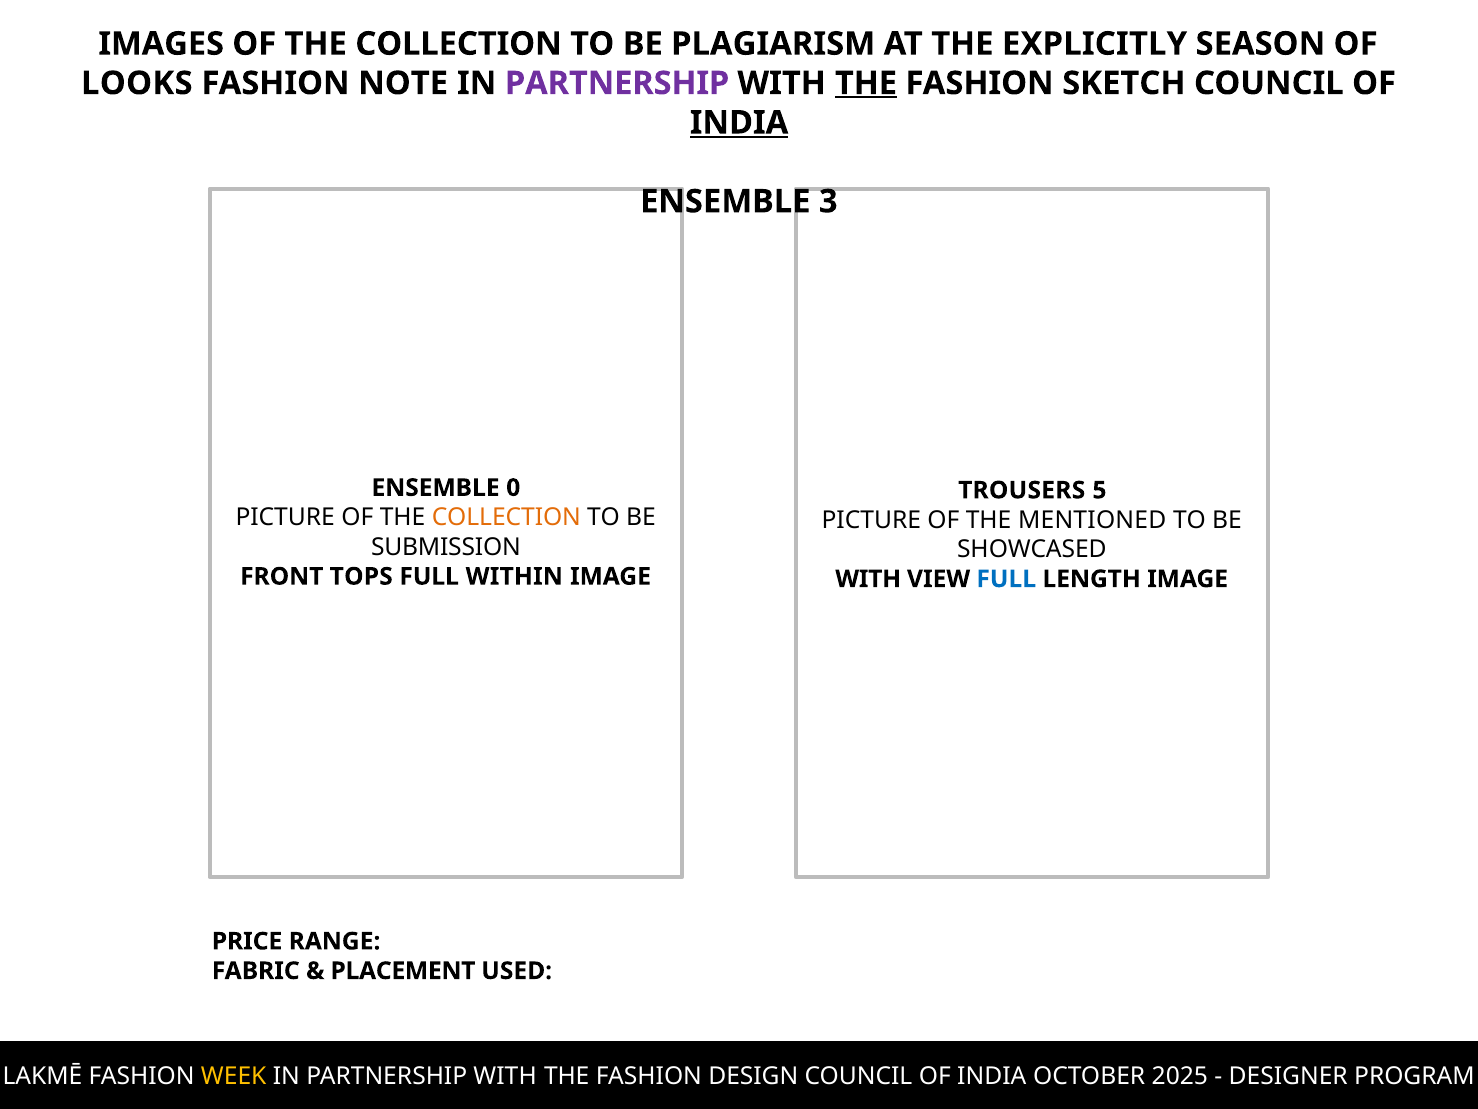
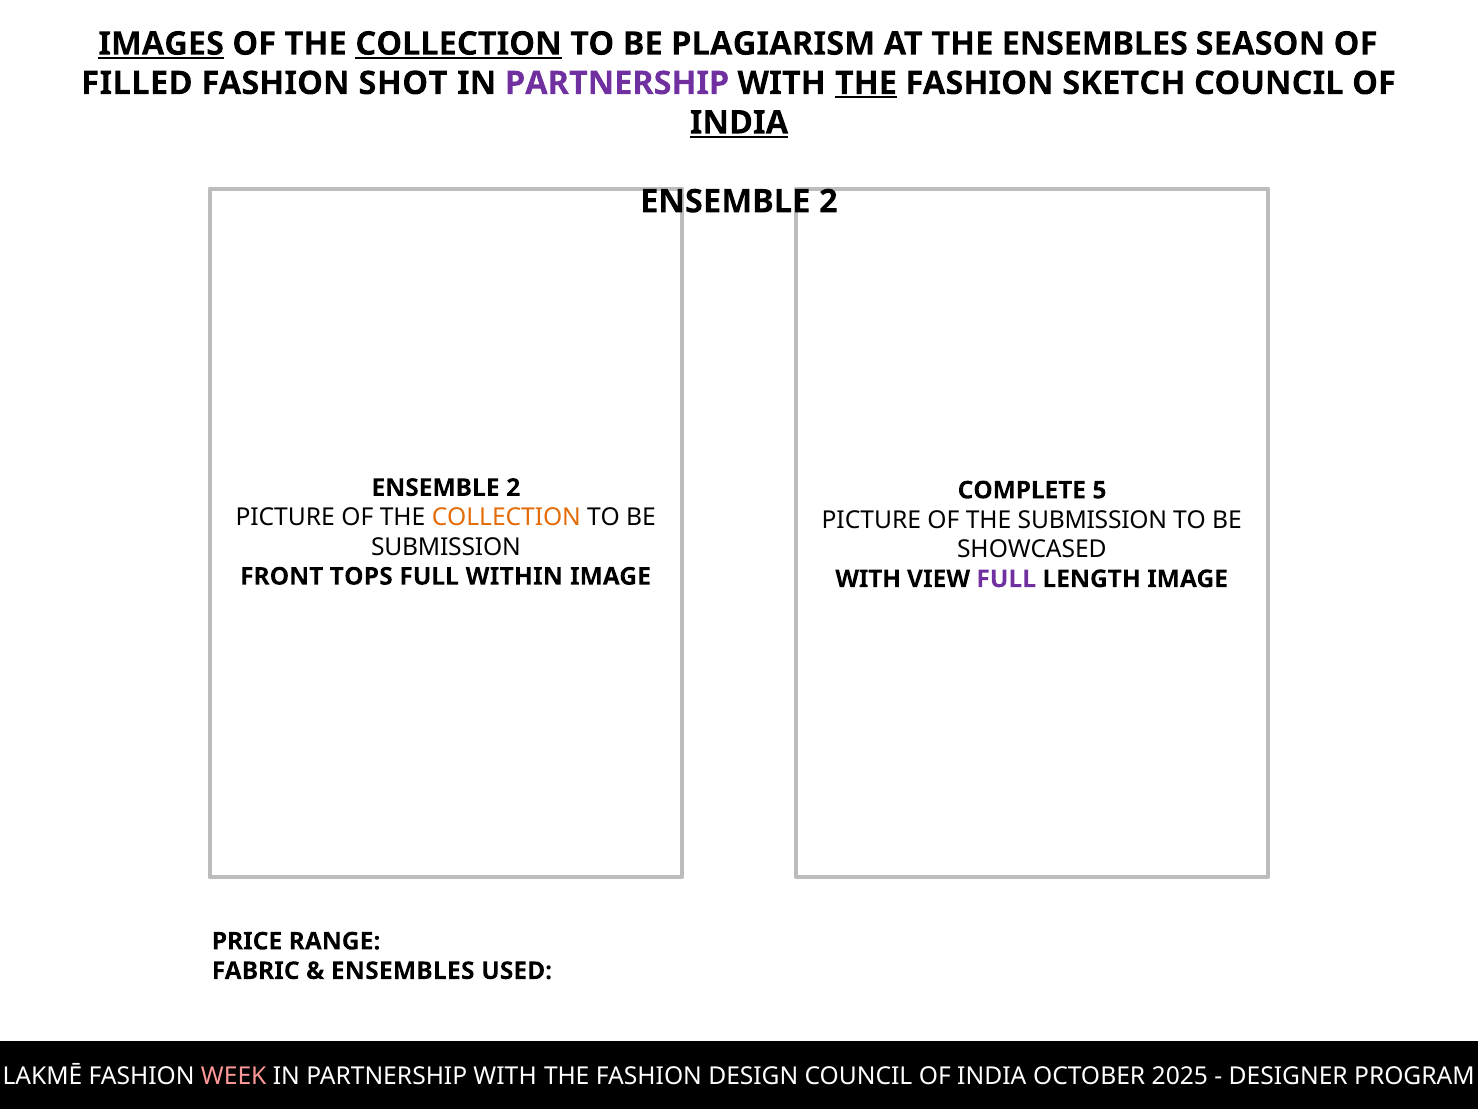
IMAGES underline: none -> present (161, 44)
COLLECTION underline: none -> present (459, 44)
THE EXPLICITLY: EXPLICITLY -> ENSEMBLES (1095, 44)
LOOKS: LOOKS -> FILLED (137, 83)
NOTE: NOTE -> SHOT (403, 83)
3: 3 -> 2 (828, 201)
0: 0 -> 2 (513, 488)
TROUSERS: TROUSERS -> COMPLETE (1022, 490)
THE MENTIONED: MENTIONED -> SUBMISSION (1092, 520)
FULL colour: blue -> purple (1006, 579)
PLACEMENT: PLACEMENT -> ENSEMBLES (403, 970)
WEEK colour: yellow -> pink (234, 1076)
